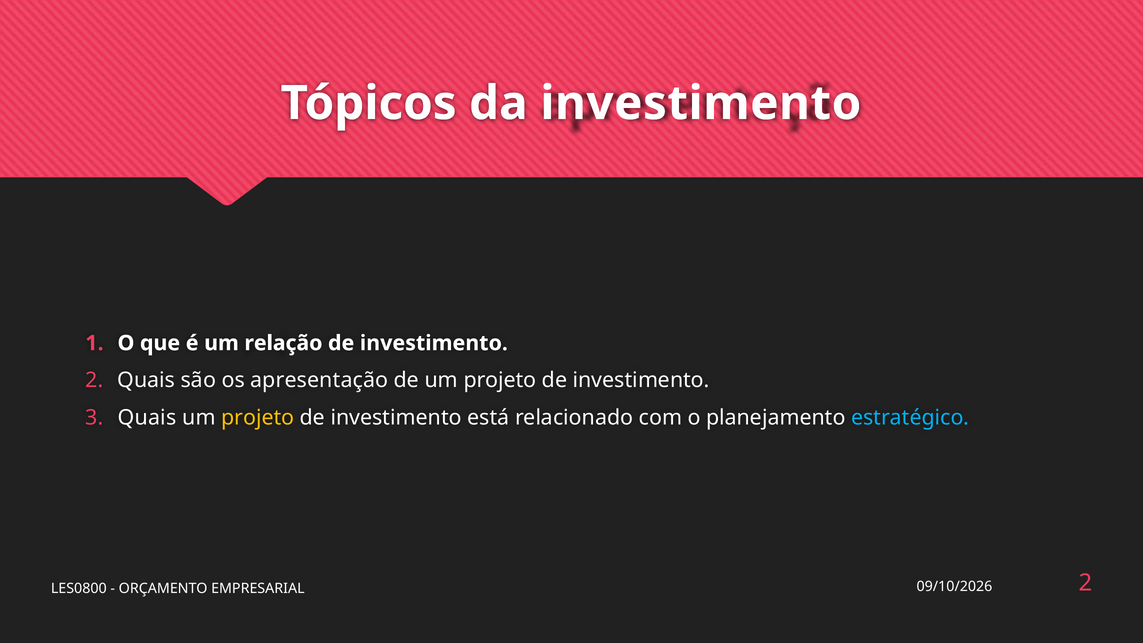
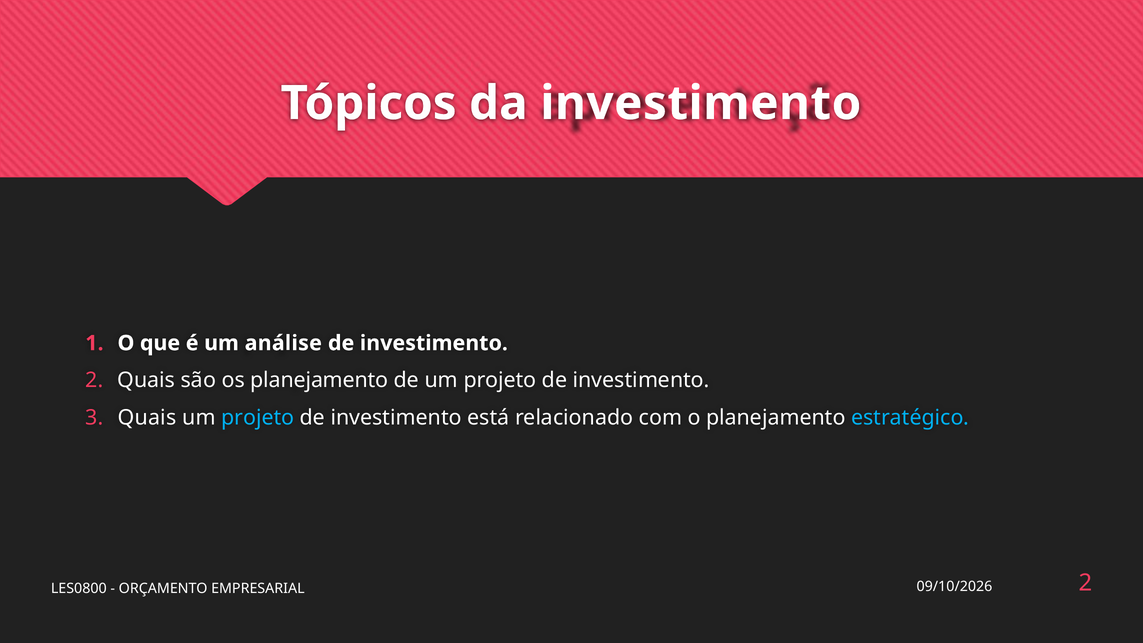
relação: relação -> análise (283, 343)
os apresentação: apresentação -> planejamento (319, 380)
projeto colour: yellow -> light blue (258, 417)
